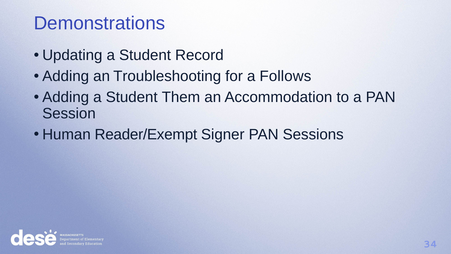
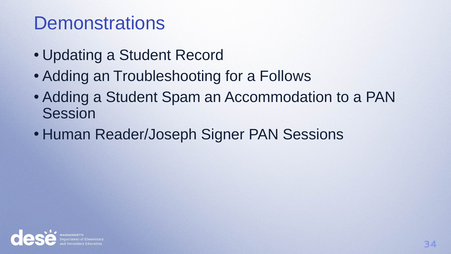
Them: Them -> Spam (181, 97)
Reader/Exempt: Reader/Exempt -> Reader/Joseph (146, 134)
